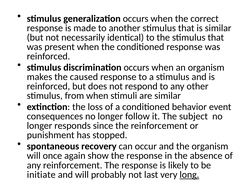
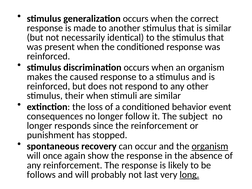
from: from -> their (74, 96)
organism underline: none -> present (210, 146)
initiate: initiate -> follows (41, 175)
